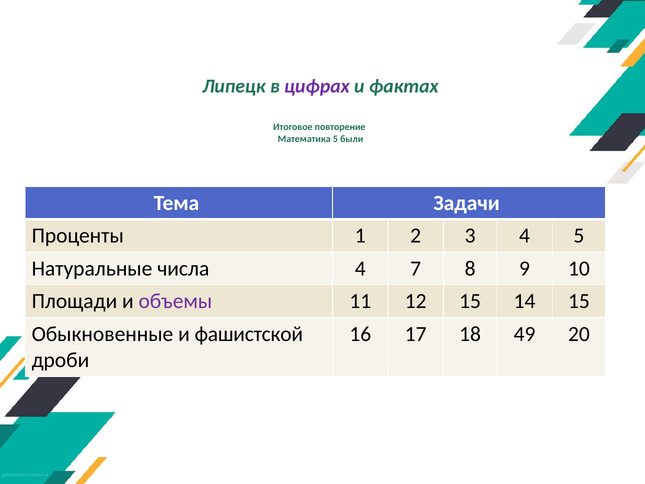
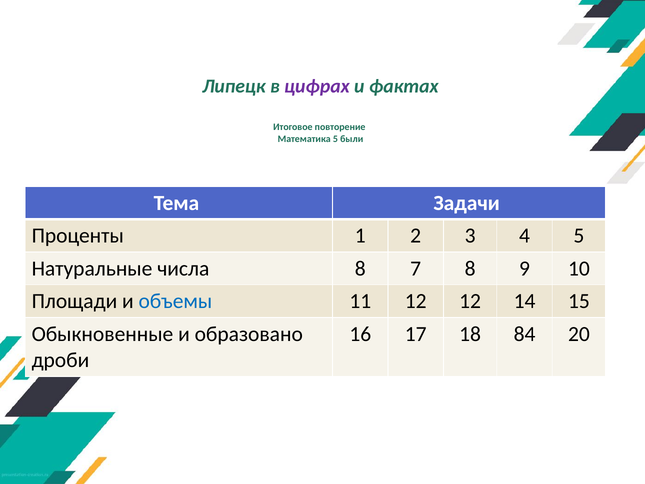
числа 4: 4 -> 8 (360, 268)
объемы colour: purple -> blue (175, 301)
12 15: 15 -> 12 (470, 301)
фашистской: фашистской -> образовано (249, 334)
49: 49 -> 84 (525, 334)
